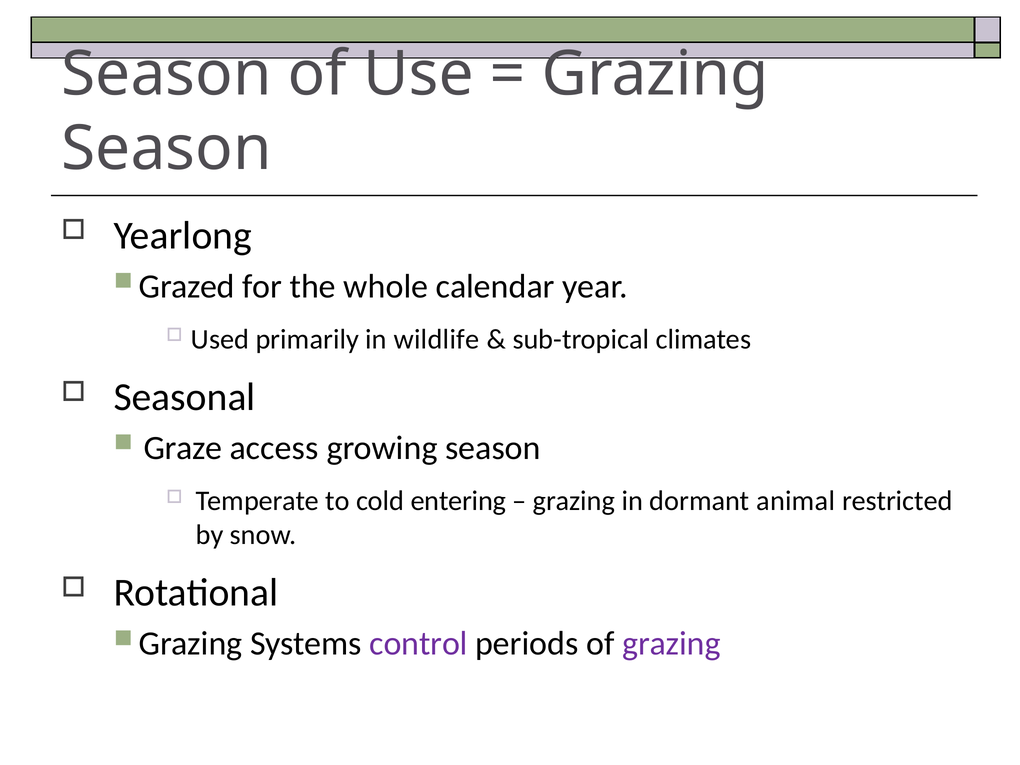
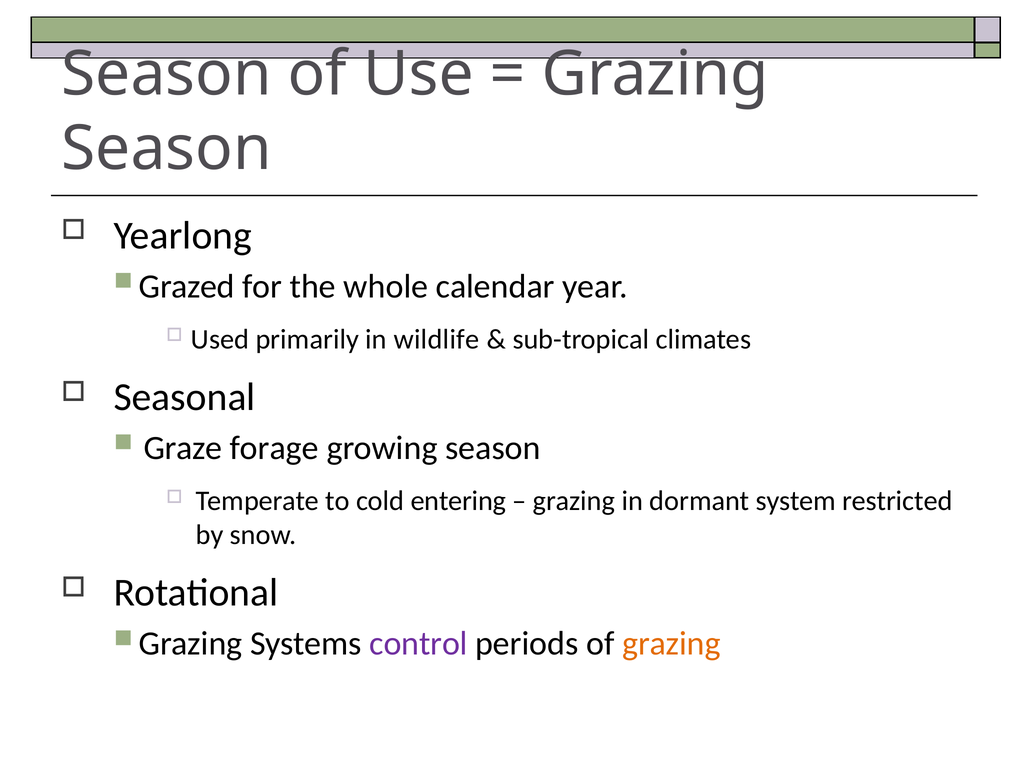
access: access -> forage (274, 448)
animal: animal -> system (796, 501)
grazing colour: purple -> orange (671, 643)
